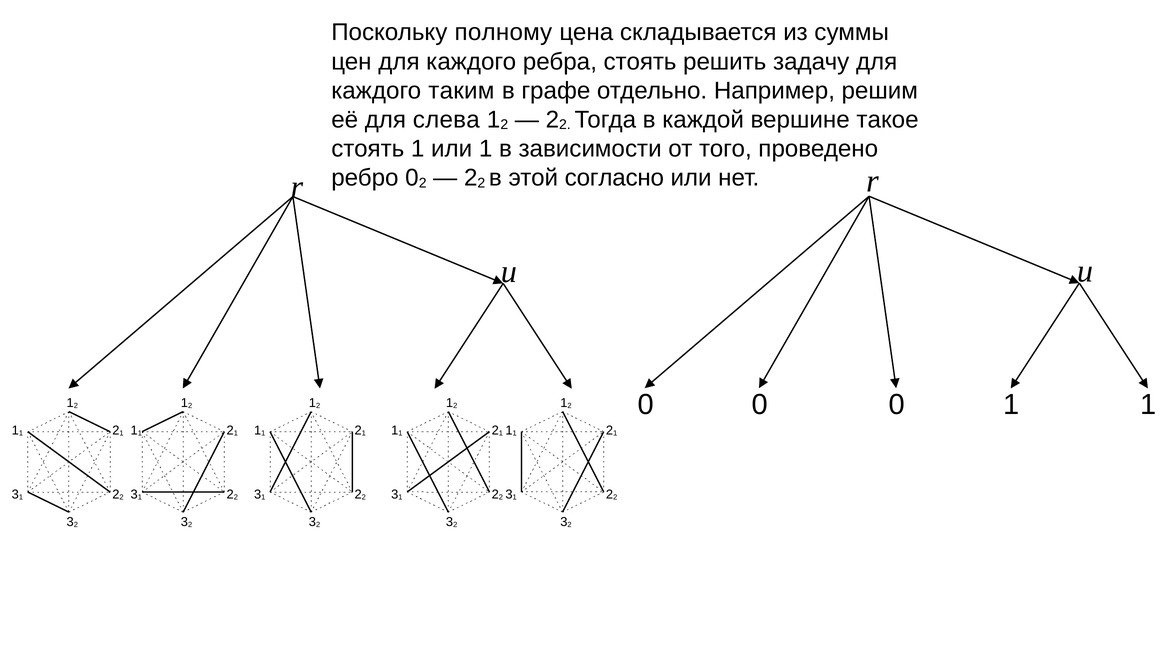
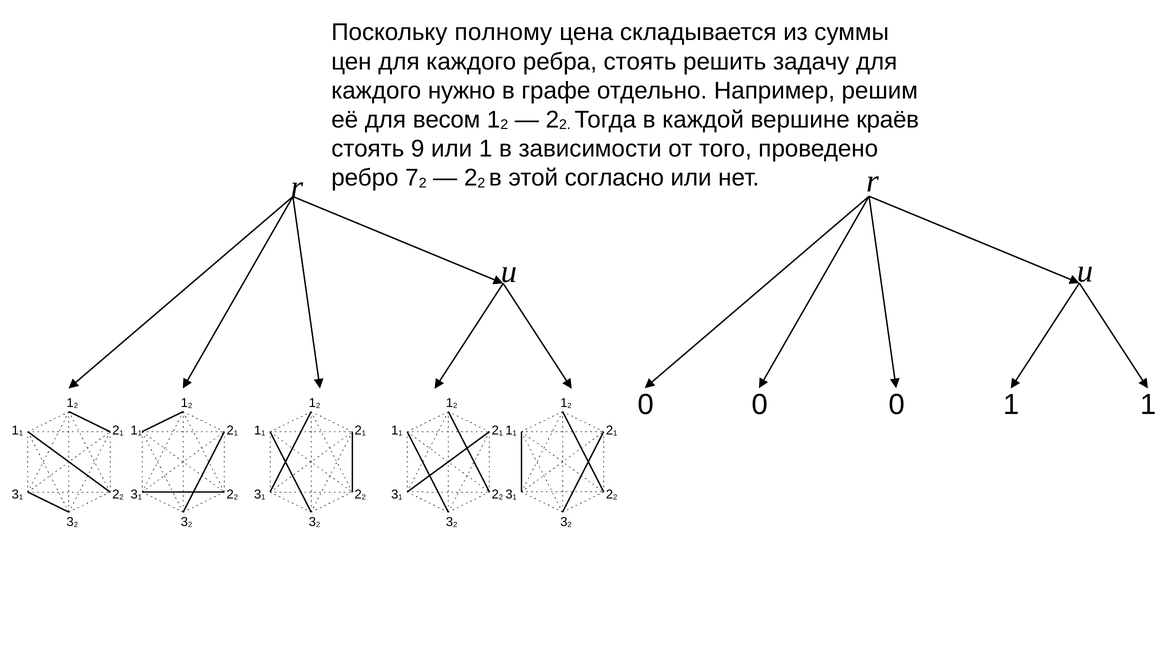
таким: таким -> нужно (462, 91)
слева: слева -> весом (447, 120)
такое: такое -> краёв (888, 120)
стоять 1: 1 -> 9 (418, 149)
ребро 0: 0 -> 7 (412, 178)
